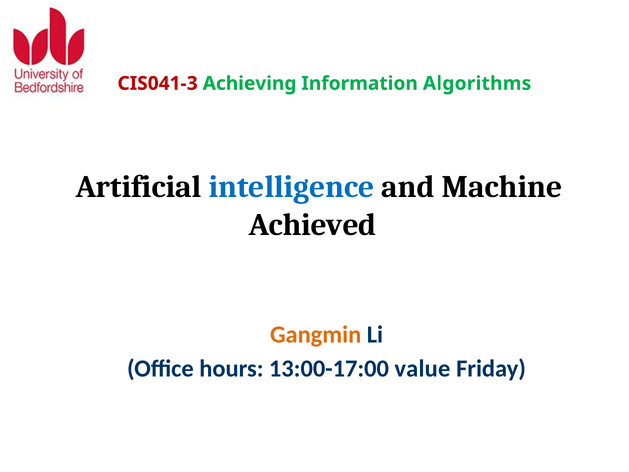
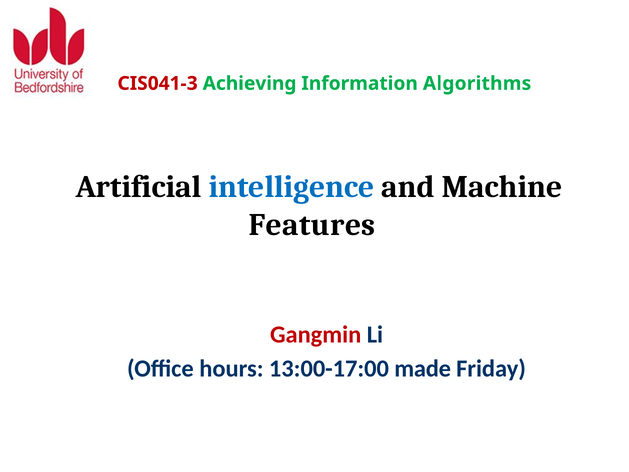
Achieved: Achieved -> Features (312, 225)
Gangmin colour: orange -> red (316, 334)
value: value -> made (423, 369)
